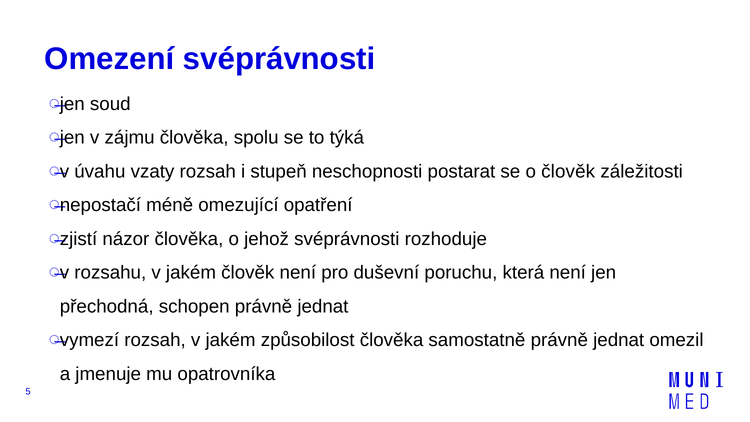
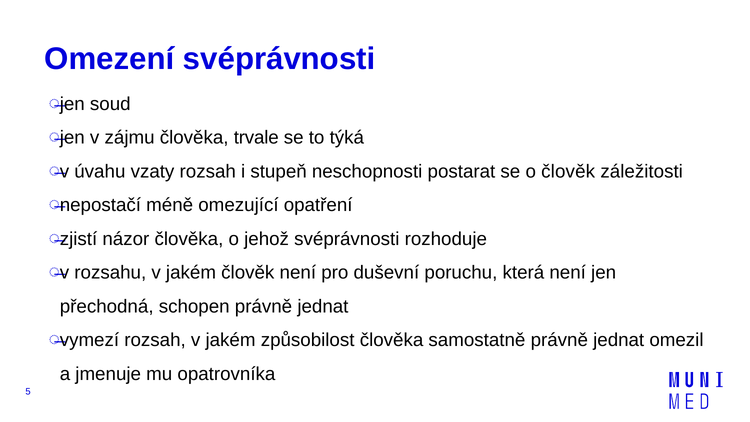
spolu: spolu -> trvale (256, 138)
